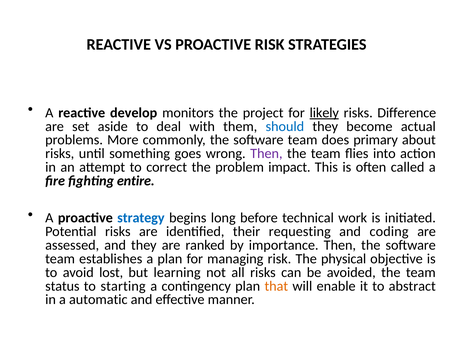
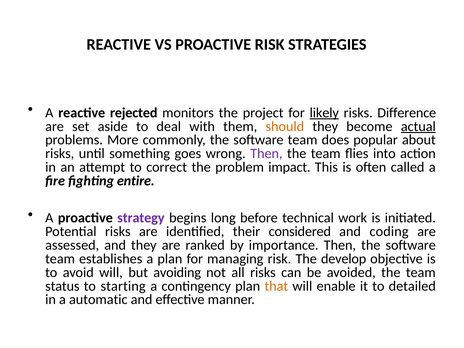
develop: develop -> rejected (134, 113)
should colour: blue -> orange (285, 126)
actual underline: none -> present (418, 126)
primary: primary -> popular (376, 140)
strategy colour: blue -> purple (141, 218)
requesting: requesting -> considered (300, 232)
physical: physical -> develop (344, 259)
avoid lost: lost -> will (111, 272)
learning: learning -> avoiding (177, 272)
abstract: abstract -> detailed (412, 286)
